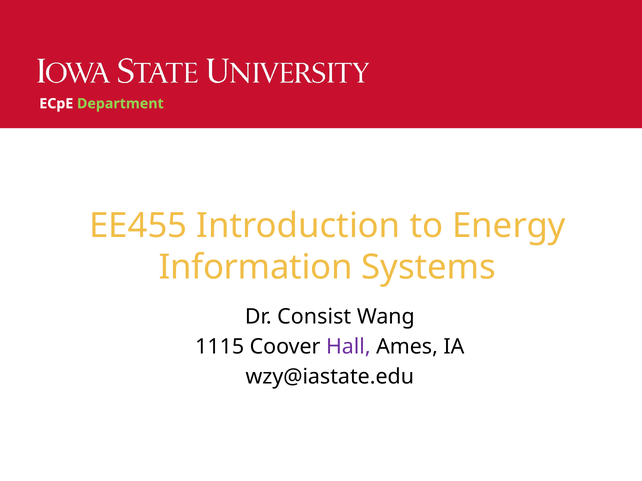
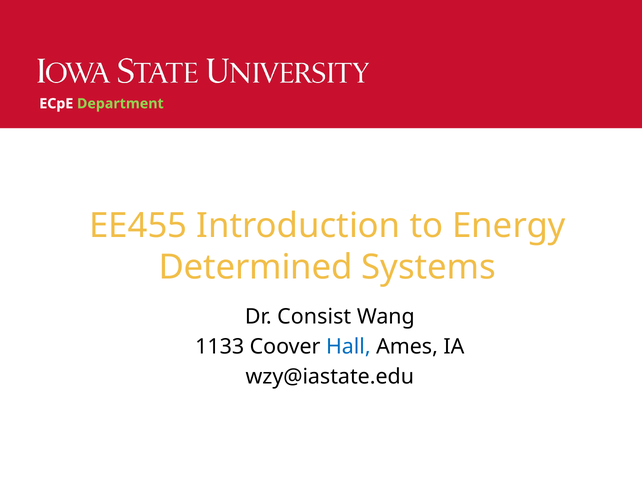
Information: Information -> Determined (256, 268)
1115: 1115 -> 1133 (220, 347)
Hall colour: purple -> blue (348, 347)
